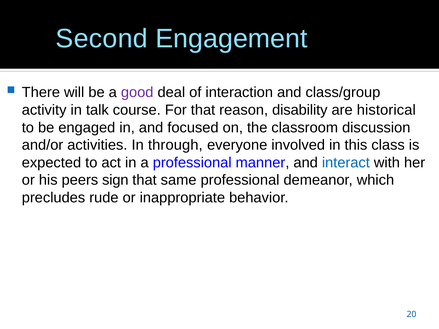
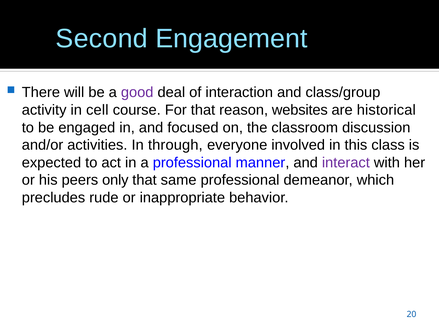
talk: talk -> cell (97, 110)
disability: disability -> websites (300, 110)
interact colour: blue -> purple (346, 163)
sign: sign -> only (115, 180)
